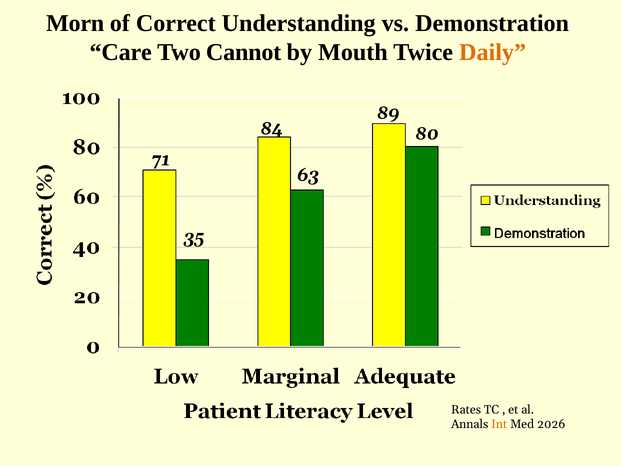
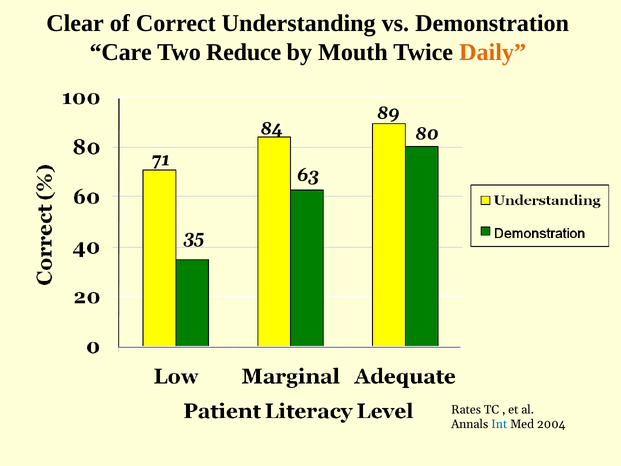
Morn: Morn -> Clear (75, 23)
Cannot: Cannot -> Reduce (244, 52)
Int colour: orange -> blue (499, 424)
2026: 2026 -> 2004 (551, 424)
